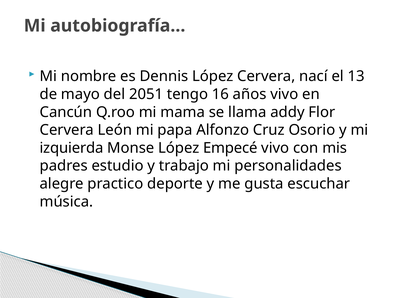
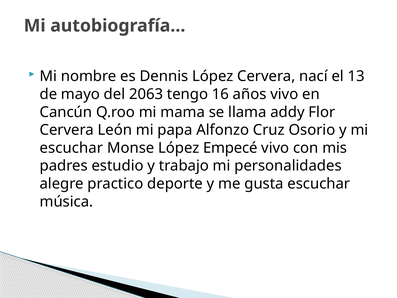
2051: 2051 -> 2063 (146, 94)
izquierda: izquierda -> escuchar (71, 148)
